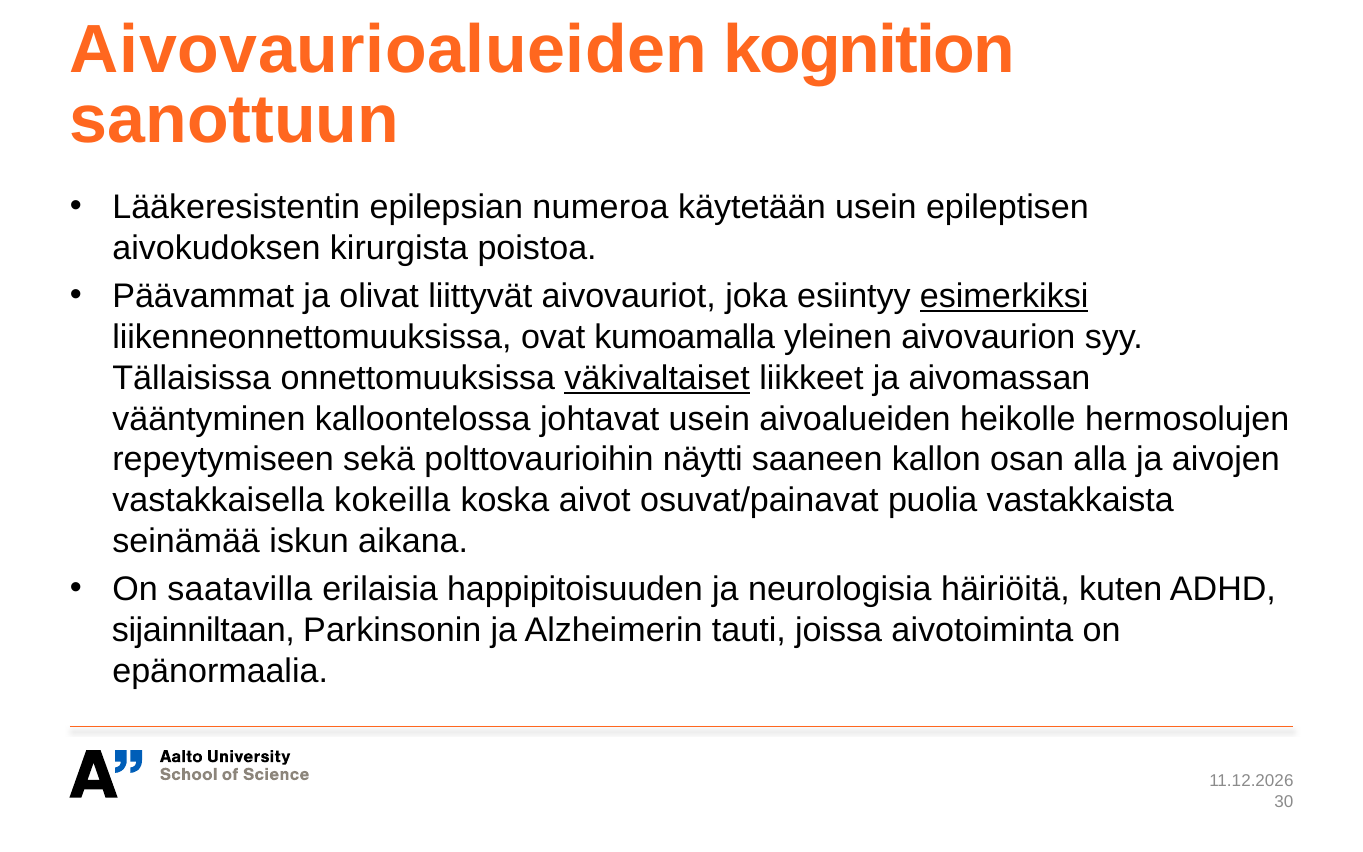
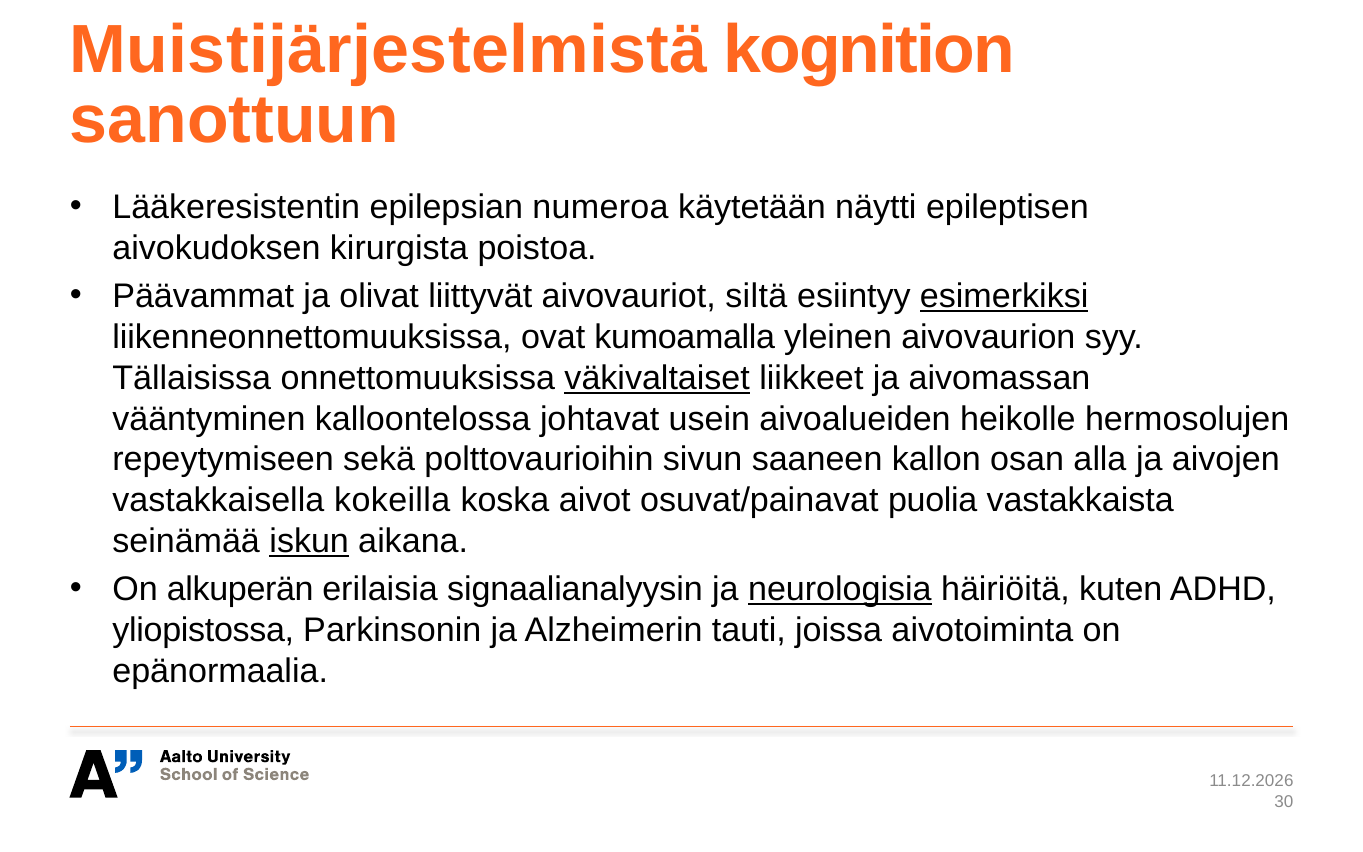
Aivovaurioalueiden: Aivovaurioalueiden -> Muistijärjestelmistä (389, 50)
käytetään usein: usein -> näytti (876, 207)
joka: joka -> siltä (756, 296)
näytti: näytti -> sivun (703, 460)
iskun underline: none -> present (309, 541)
saatavilla: saatavilla -> alkuperän (240, 589)
happipitoisuuden: happipitoisuuden -> signaalianalyysin (575, 589)
neurologisia underline: none -> present (840, 589)
sijainniltaan: sijainniltaan -> yliopistossa (203, 630)
